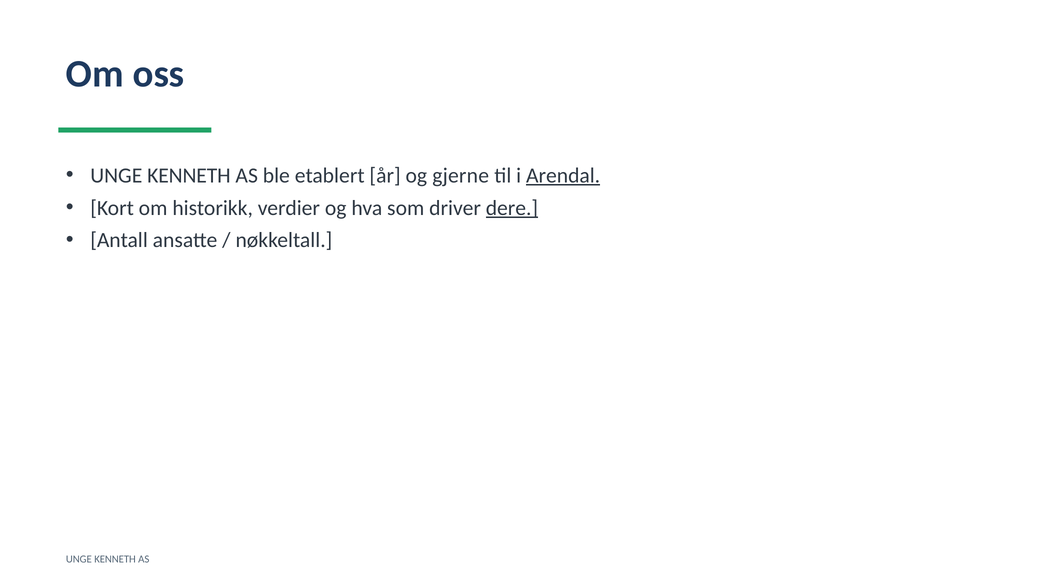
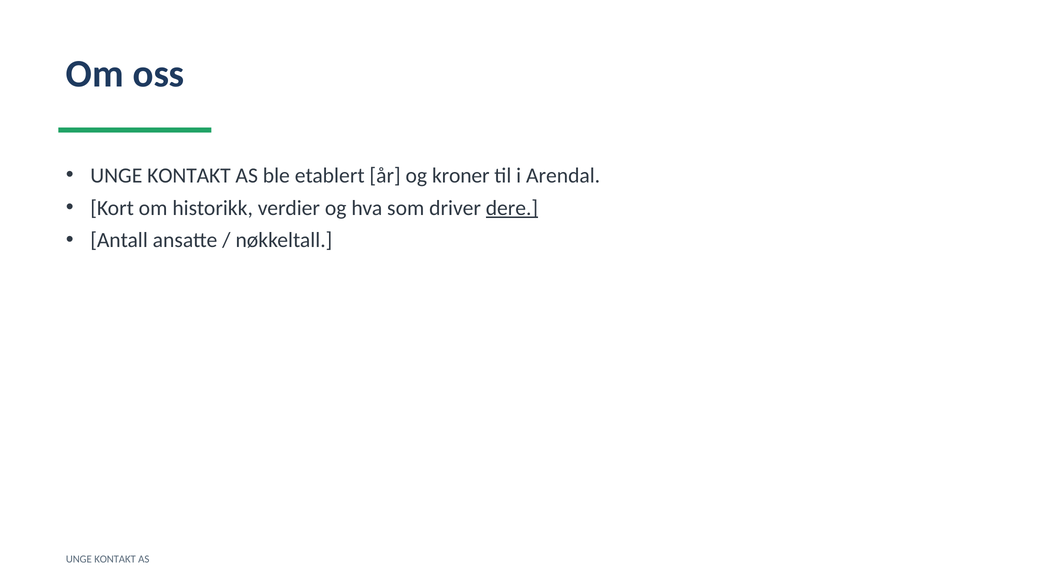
KENNETH: KENNETH -> KONTAKT (189, 176)
gjerne: gjerne -> kroner (461, 176)
Arendal underline: present -> none (563, 176)
KENNETH: KENNETH -> KONTAKT (115, 560)
